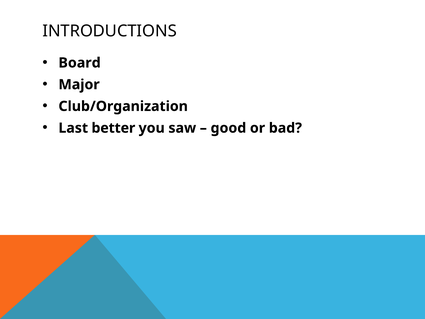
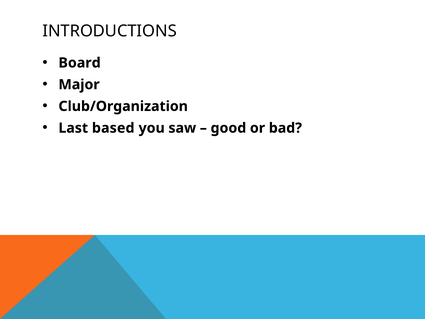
better: better -> based (113, 128)
